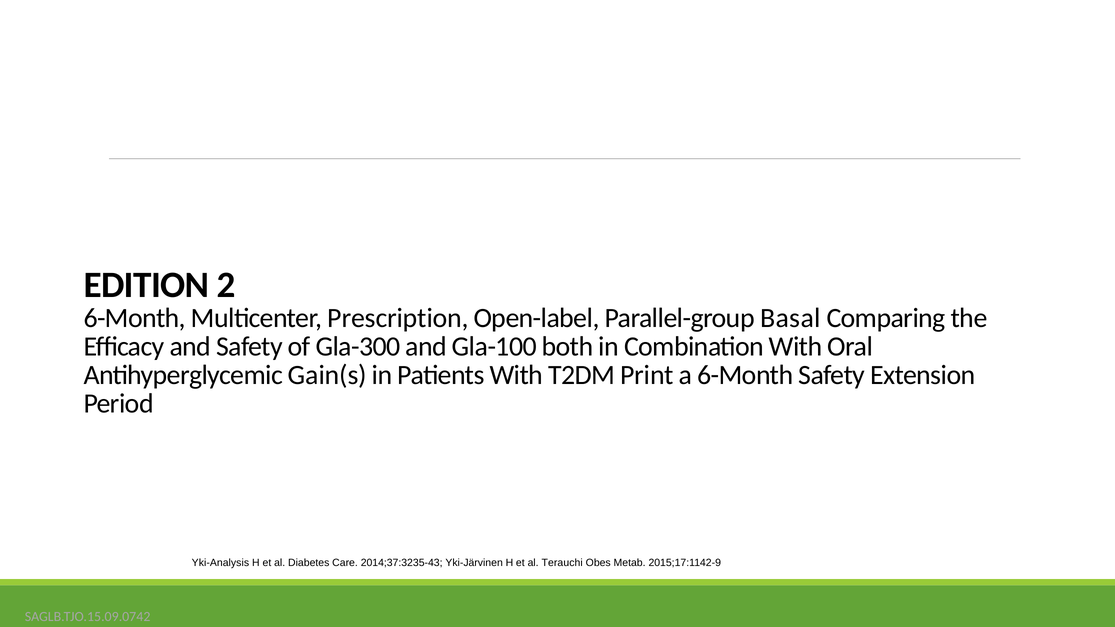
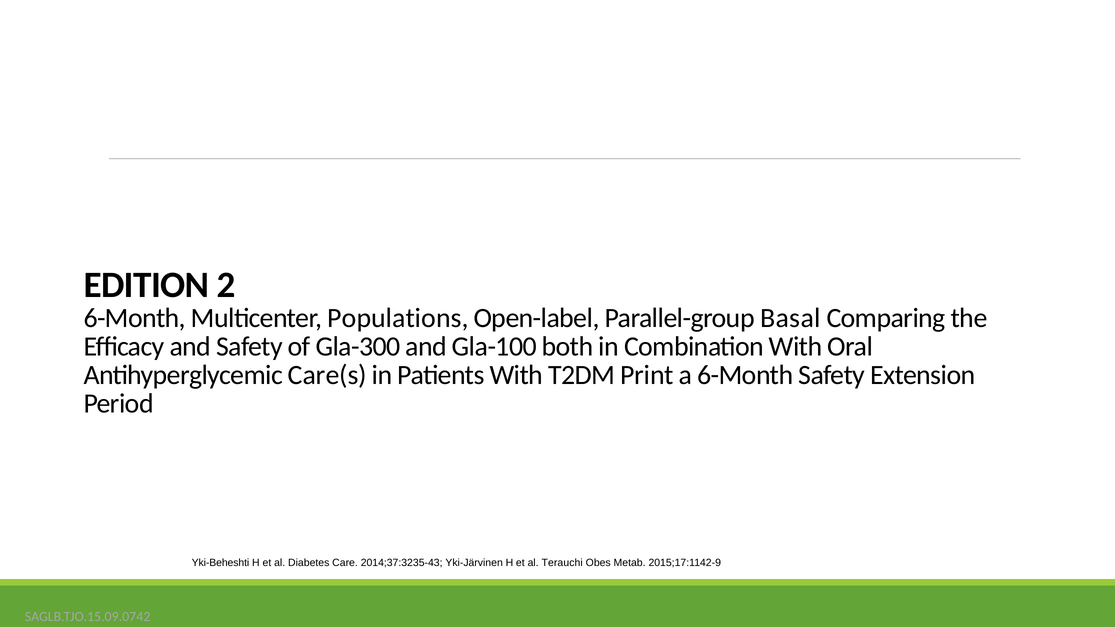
Prescription: Prescription -> Populations (398, 318)
Gain(s: Gain(s -> Care(s (327, 375)
Yki-Analysis: Yki-Analysis -> Yki-Beheshti (220, 563)
